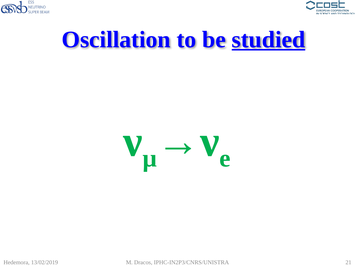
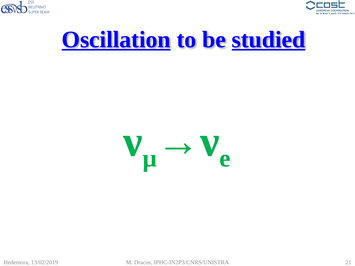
Oscillation underline: none -> present (116, 40)
